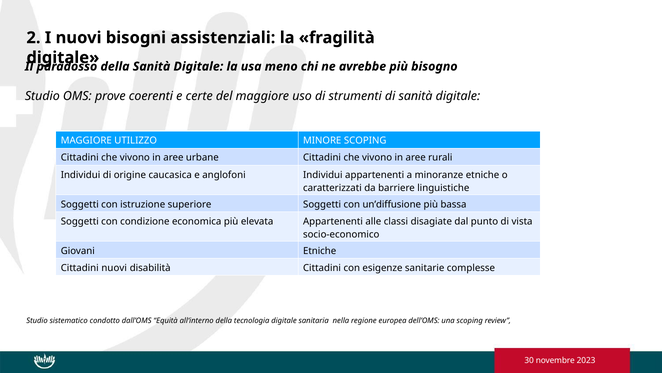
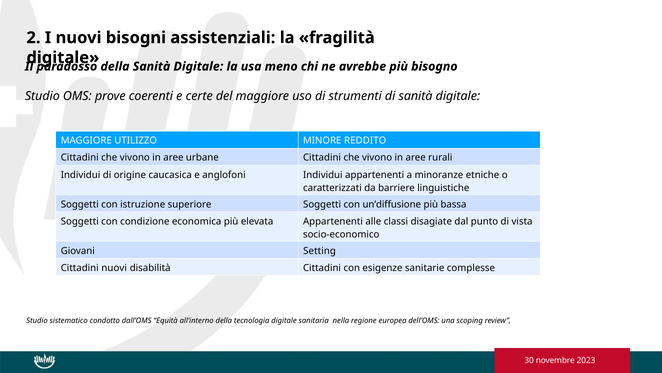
MINORE SCOPING: SCOPING -> REDDITO (365, 140)
Giovani Etniche: Etniche -> Setting (320, 250)
